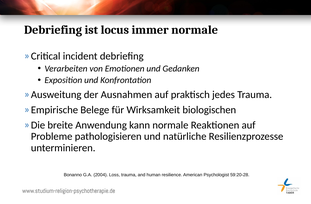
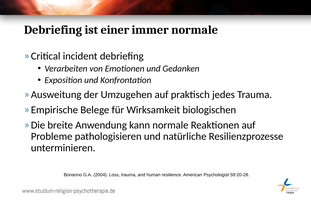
locus: locus -> einer (115, 30)
Ausnahmen: Ausnahmen -> Umzugehen (126, 95)
